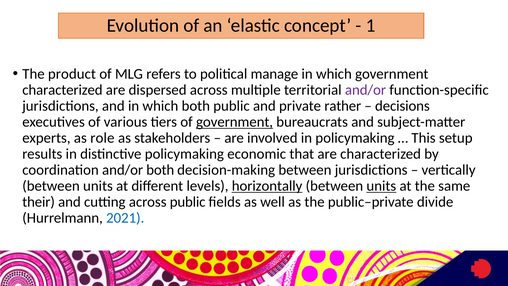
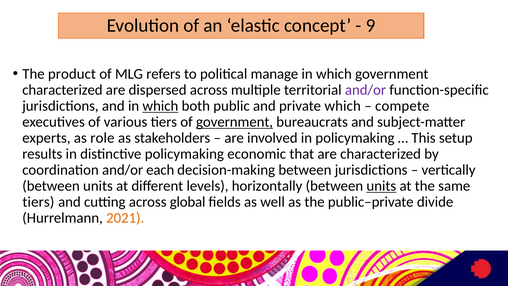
1: 1 -> 9 (371, 26)
which underline: none -> present (160, 106)
private rather: rather -> which (343, 106)
decisions: decisions -> compete (402, 106)
and/or both: both -> each (160, 170)
horizontally underline: present -> none (267, 186)
their: their -> tiers (38, 202)
across public: public -> global (188, 202)
2021 colour: blue -> orange (125, 218)
